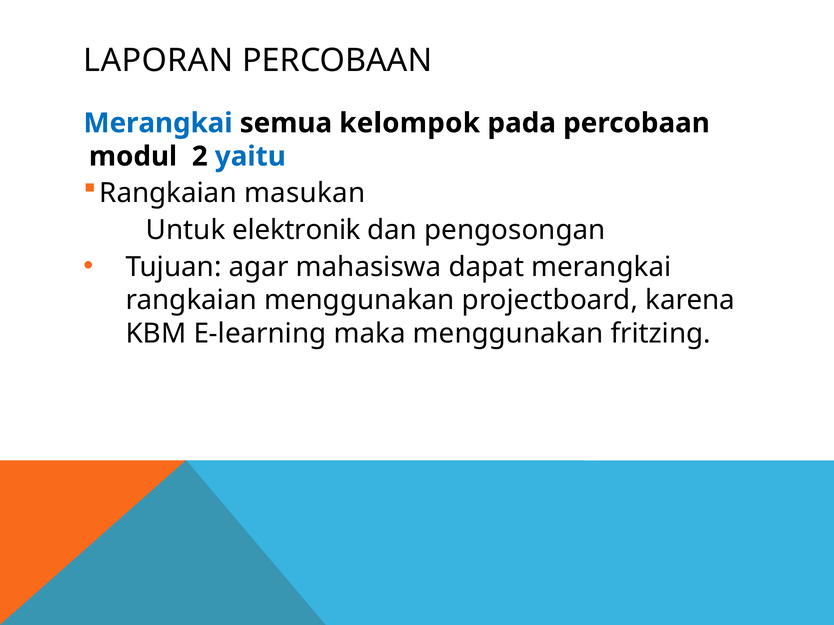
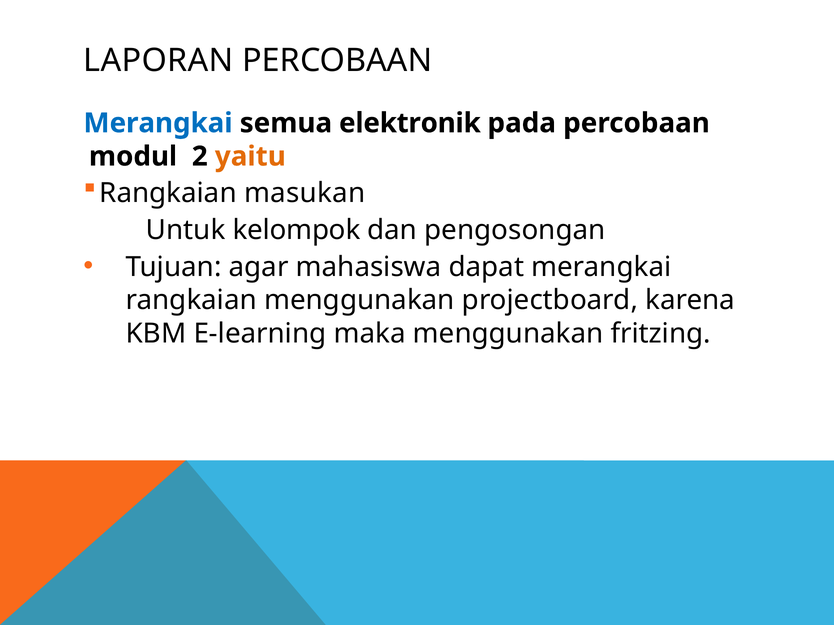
kelompok: kelompok -> elektronik (410, 123)
yaitu colour: blue -> orange (250, 157)
elektronik: elektronik -> kelompok (297, 230)
